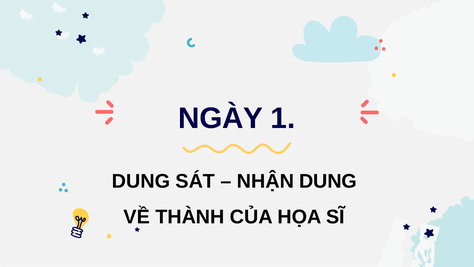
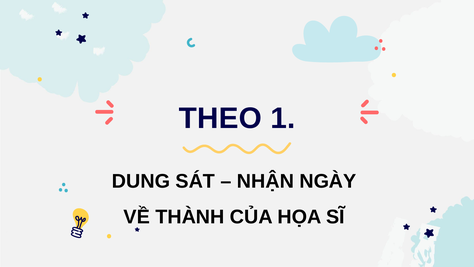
NGÀY: NGÀY -> THEO (220, 118)
NHẬN DUNG: DUNG -> NGÀY (328, 181)
